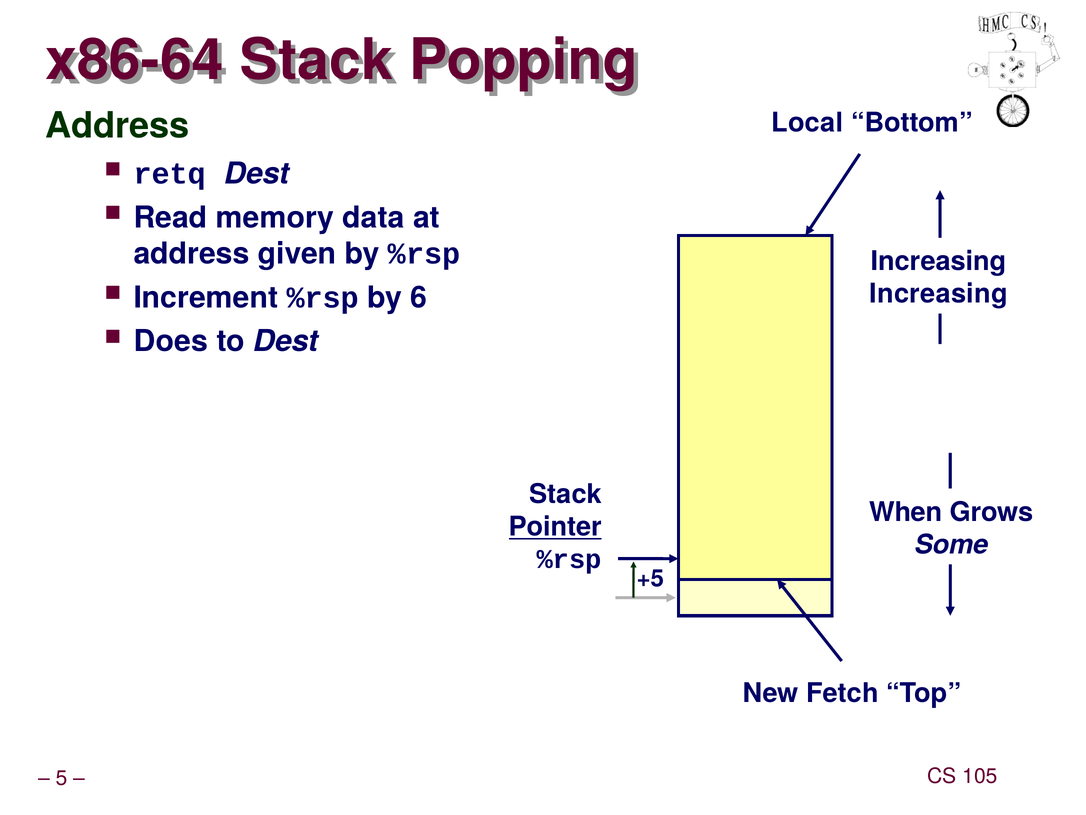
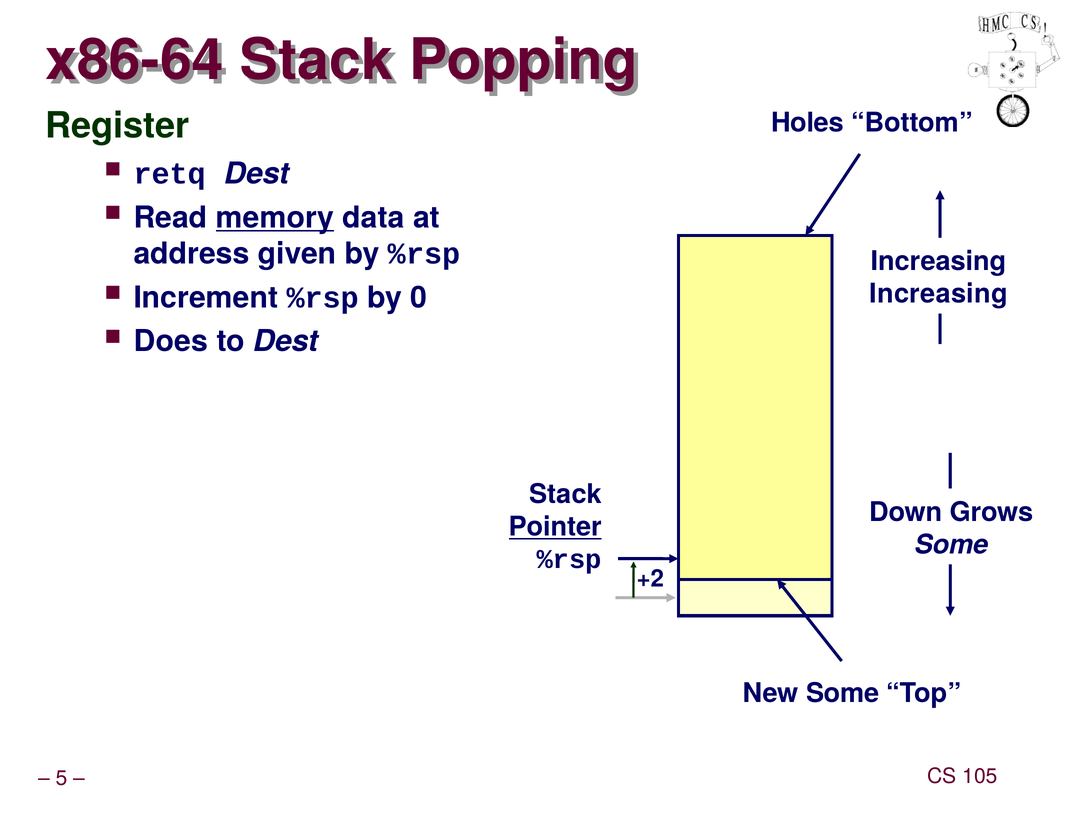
Address: Address -> Register (117, 126)
Local: Local -> Holes (807, 123)
memory underline: none -> present (275, 218)
6: 6 -> 0 (419, 297)
When: When -> Down (906, 512)
+5: +5 -> +2 (651, 578)
New Fetch: Fetch -> Some (843, 693)
